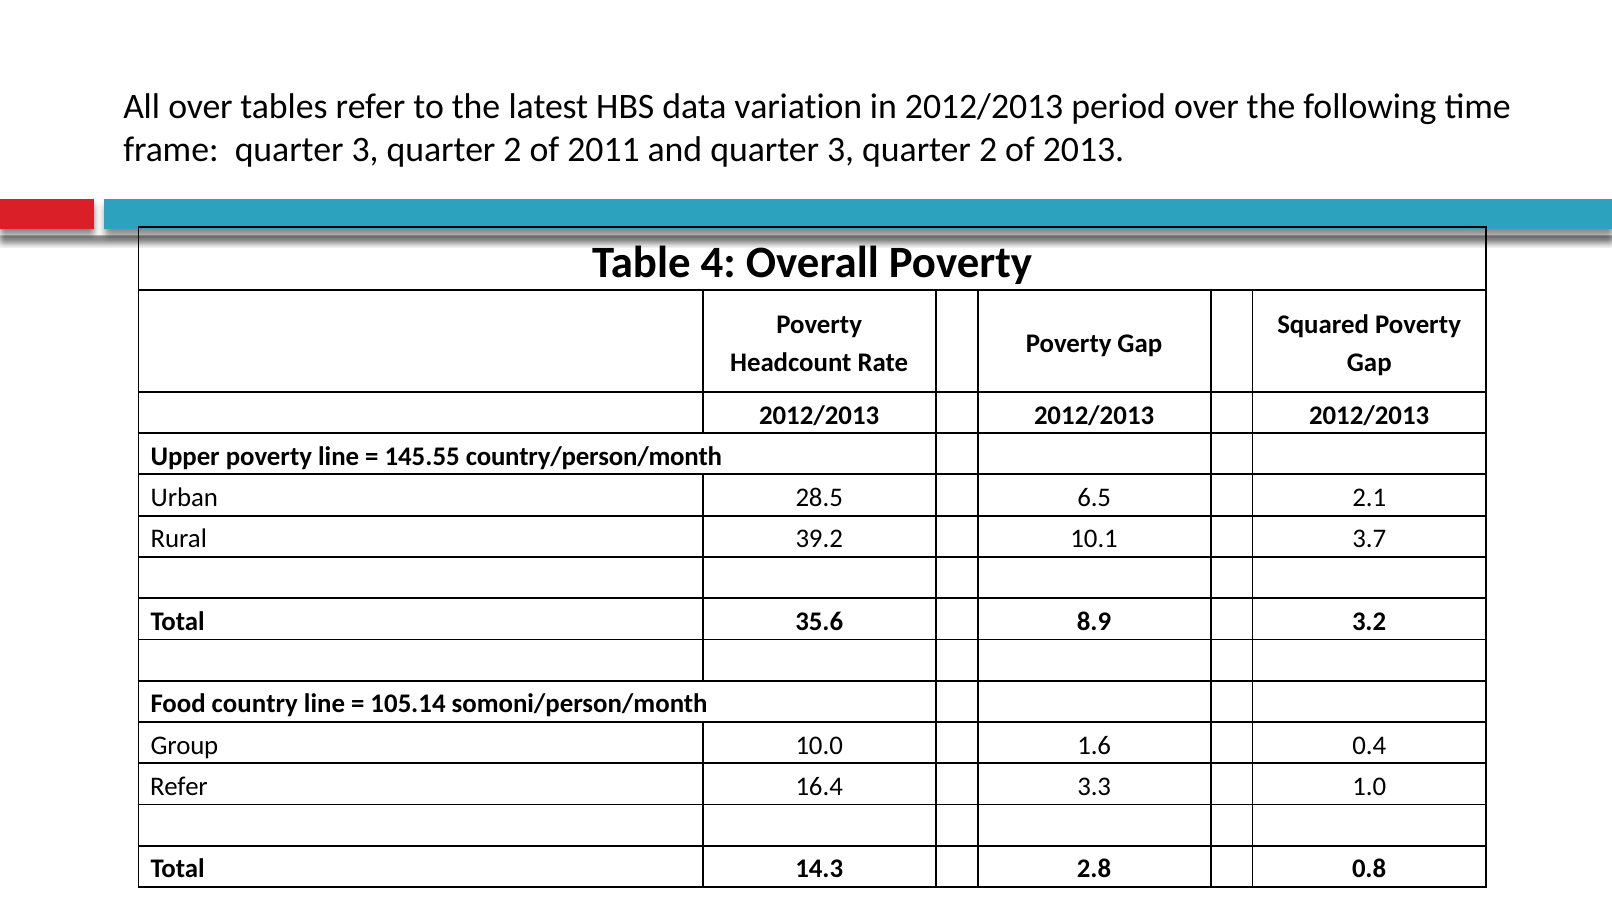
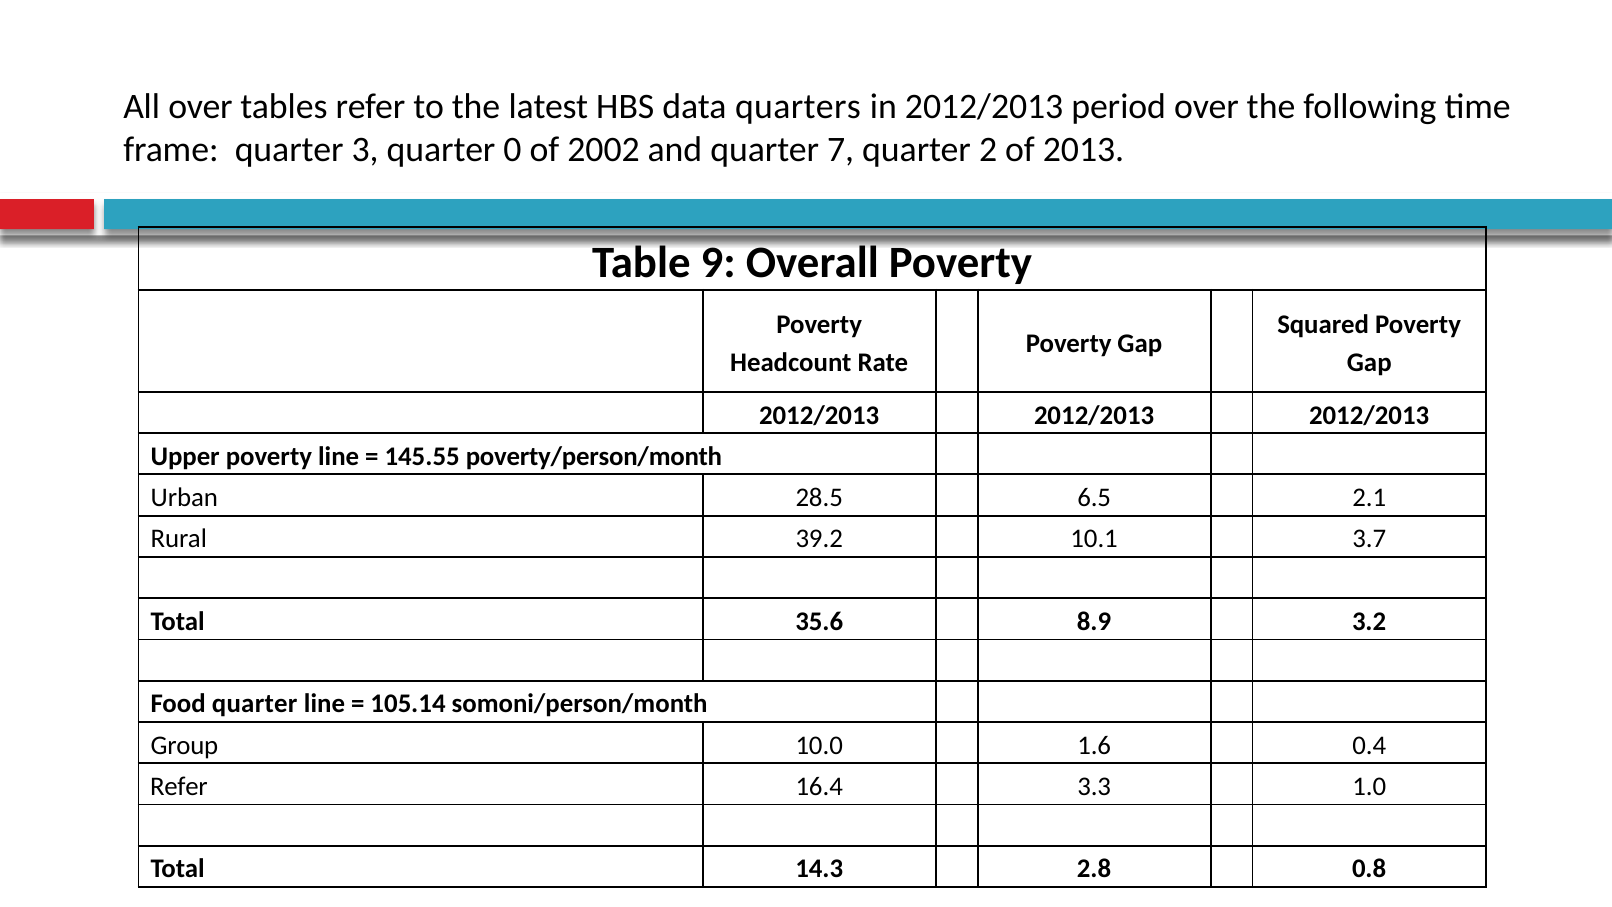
variation: variation -> quarters (798, 106)
2: 2 -> 0 (512, 149)
2011: 2011 -> 2002 (604, 149)
and quarter 3: 3 -> 7 (841, 149)
4: 4 -> 9 (718, 263)
country/person/month: country/person/month -> poverty/person/month (594, 456)
Food country: country -> quarter (255, 704)
